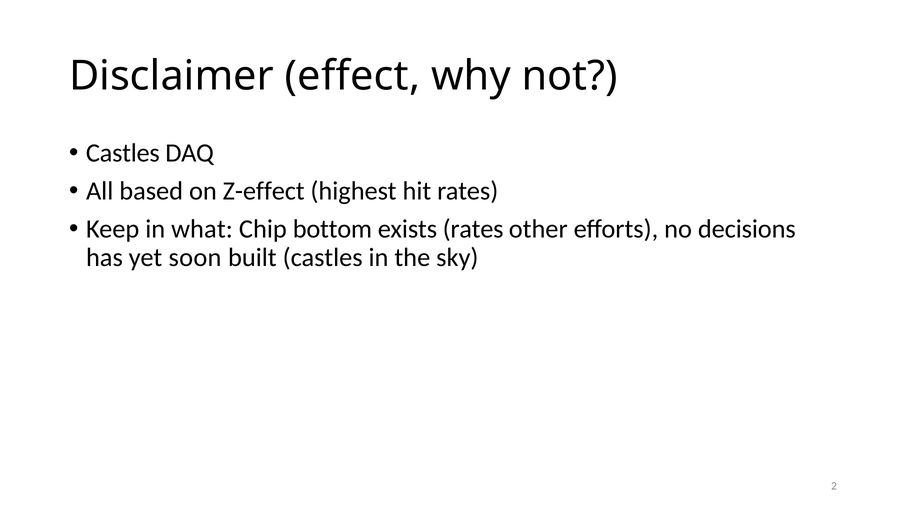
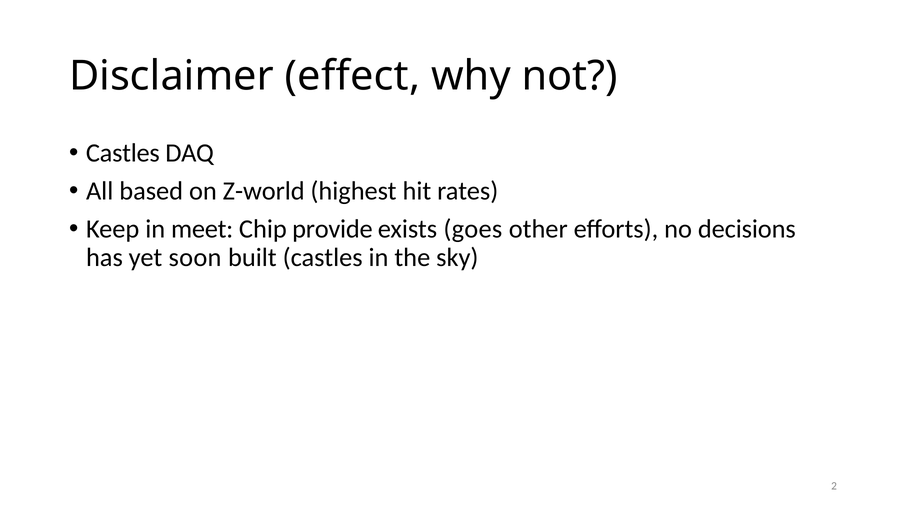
Z-effect: Z-effect -> Z-world (264, 191)
what: what -> meet (202, 229)
bottom: bottom -> provide (332, 229)
exists rates: rates -> goes (473, 229)
